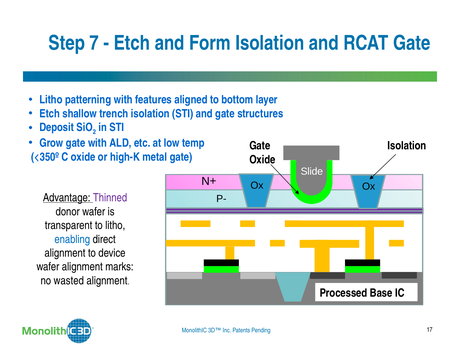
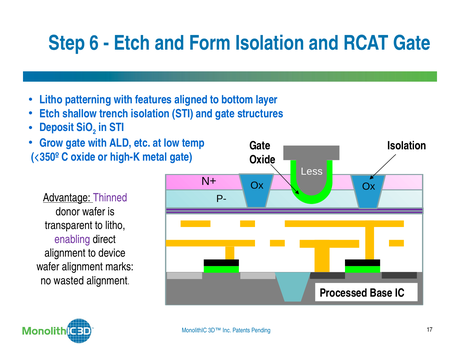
7: 7 -> 6 (94, 43)
Slide: Slide -> Less (312, 172)
enabling colour: blue -> purple (72, 239)
